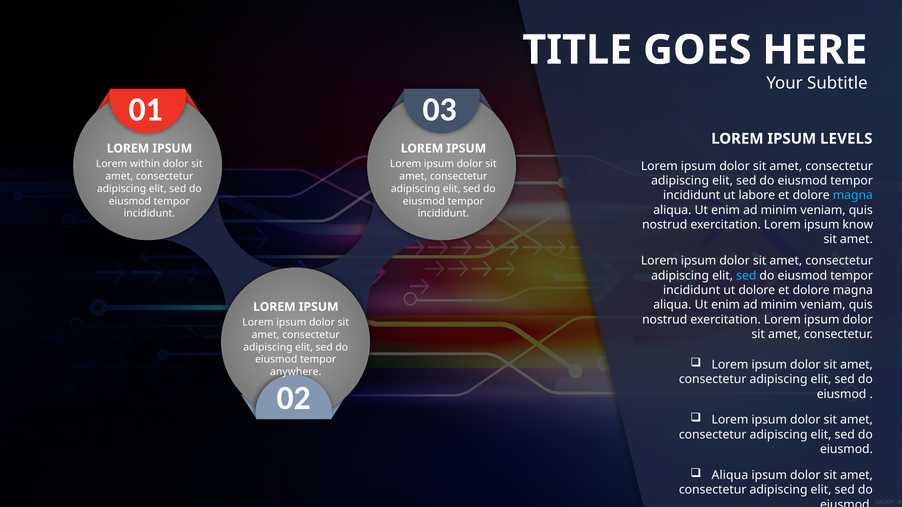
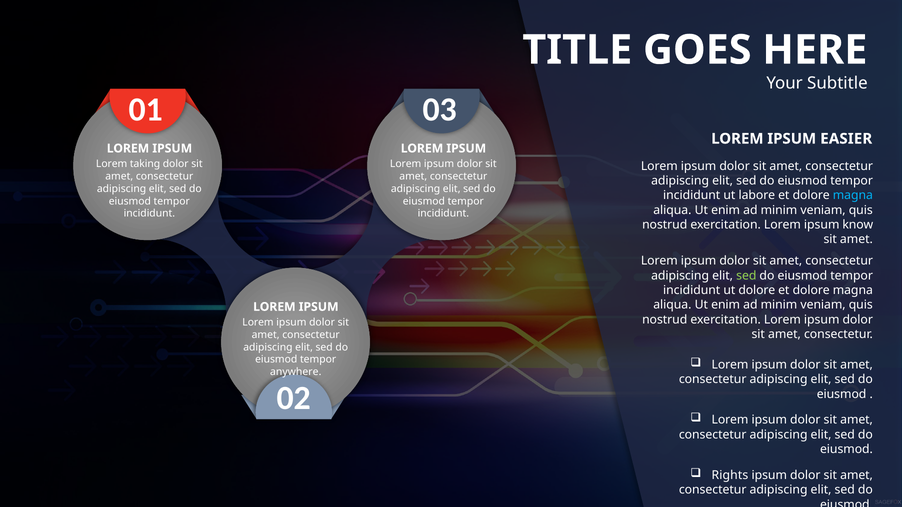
LEVELS: LEVELS -> EASIER (846, 139)
within: within -> taking (145, 164)
sed colour: light blue -> light green (746, 276)
Aliqua: Aliqua -> Rights (730, 476)
